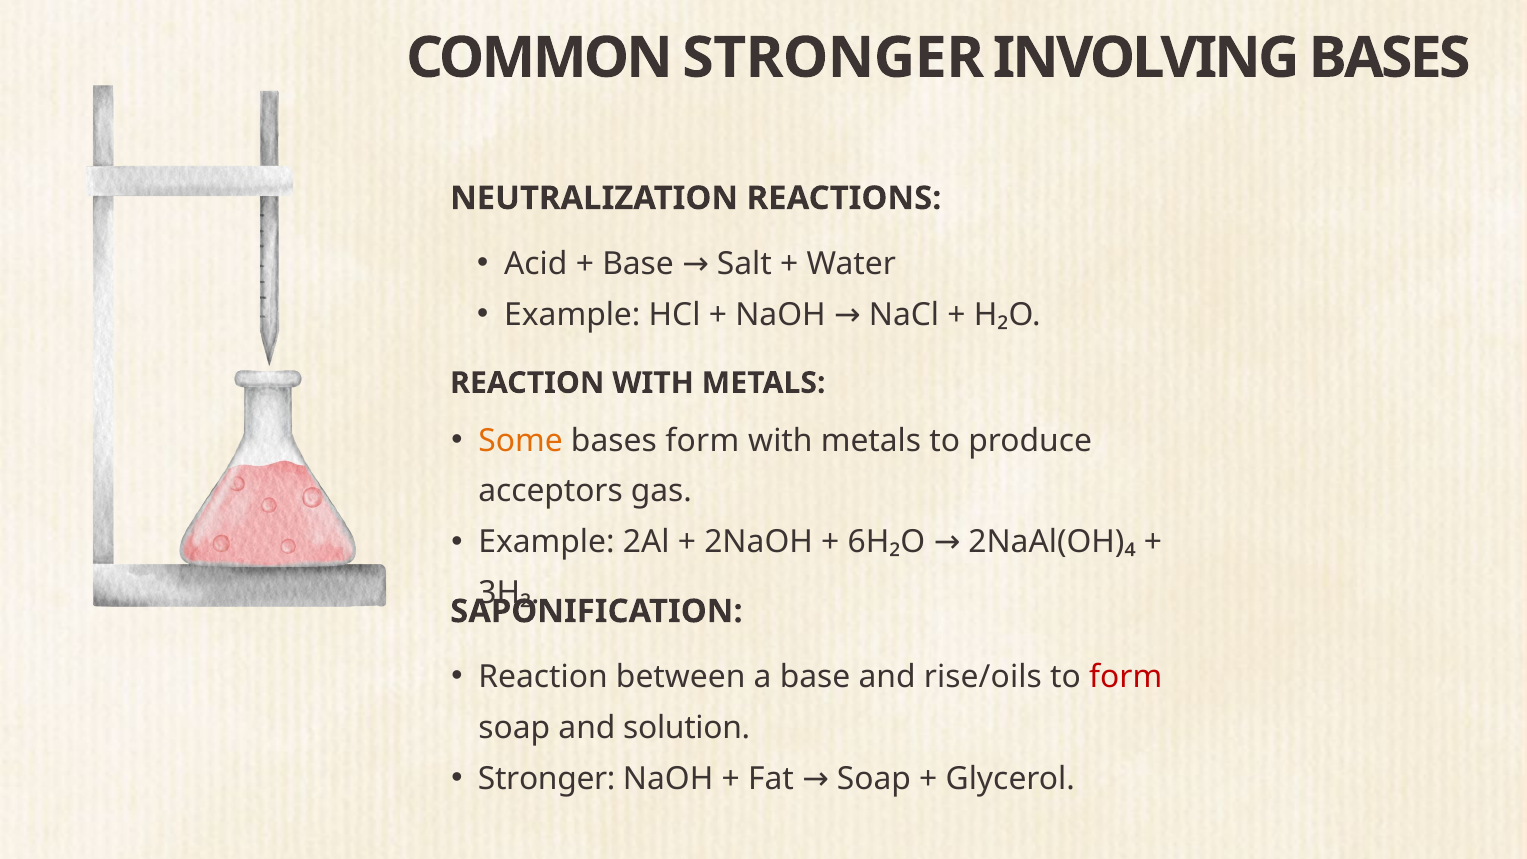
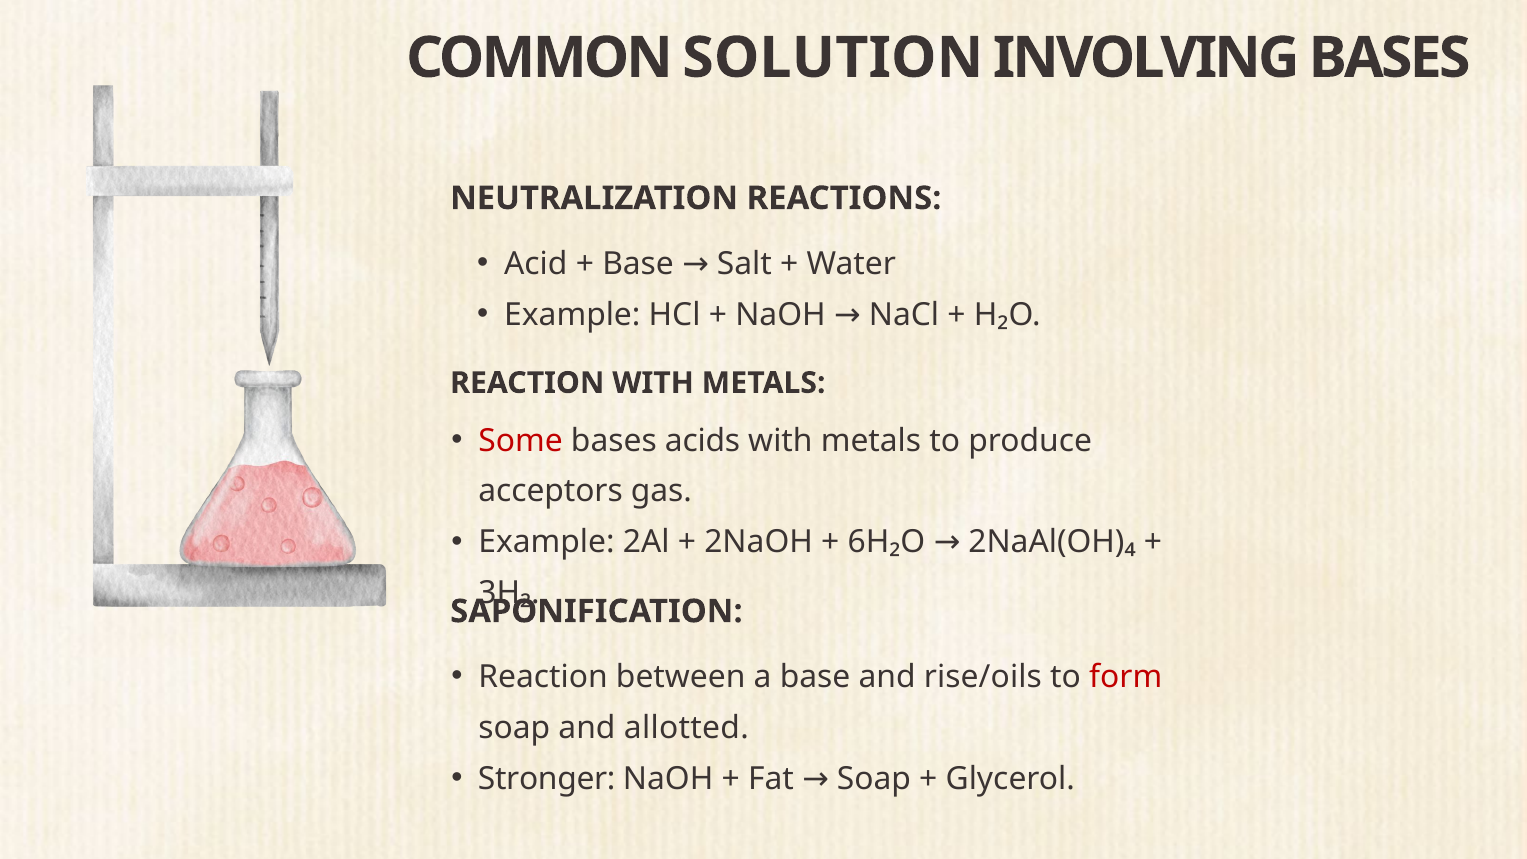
COMMON STRONGER: STRONGER -> SOLUTION (833, 58)
Some colour: orange -> red (521, 441)
bases form: form -> acids (703, 441)
solution: solution -> allotted (686, 728)
